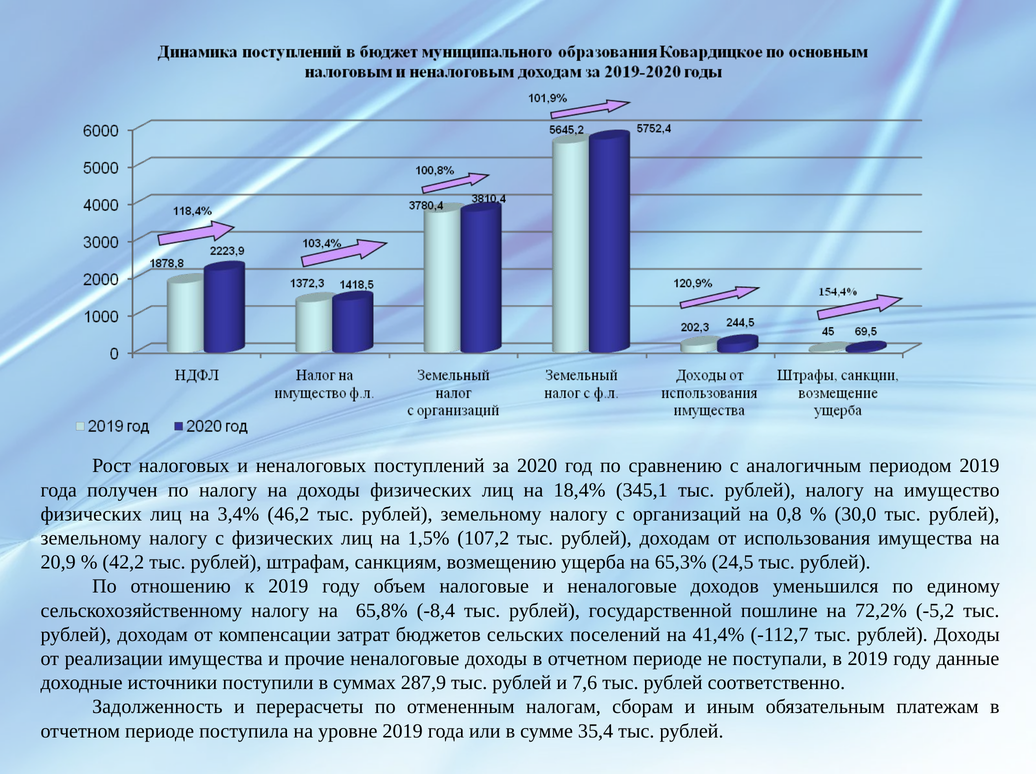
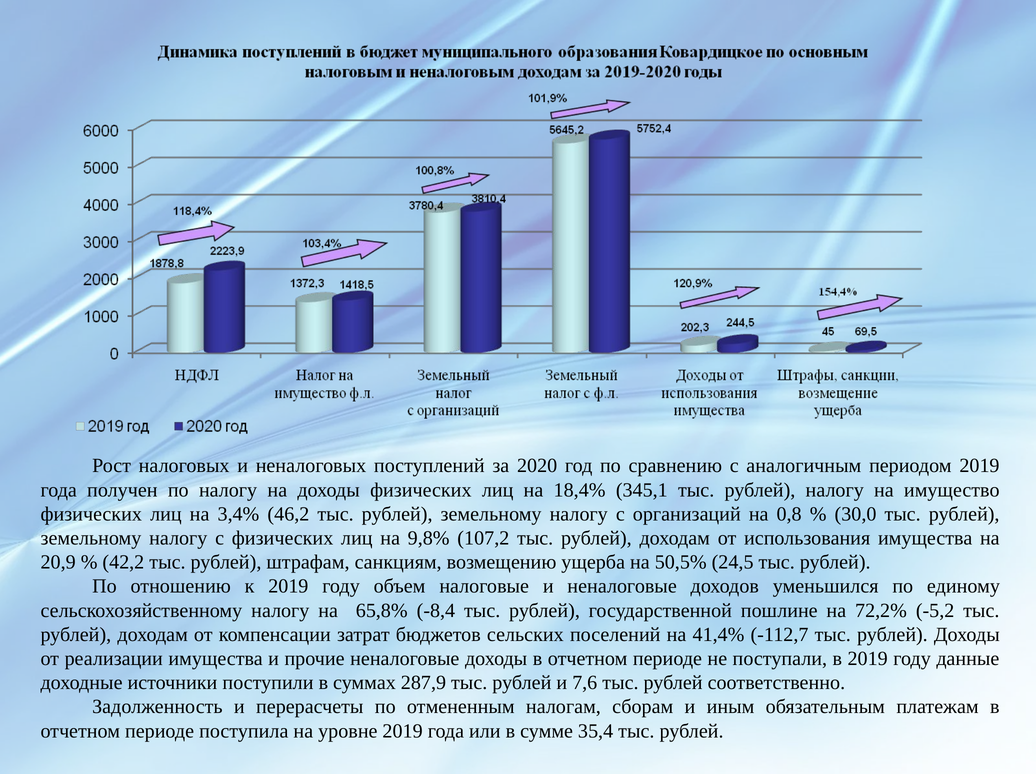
1,5%: 1,5% -> 9,8% (429, 538)
65,3%: 65,3% -> 50,5% (681, 562)
